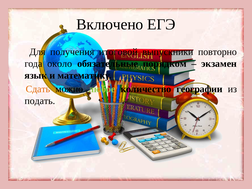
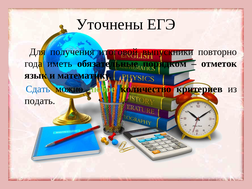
Включено: Включено -> Уточнены (110, 24)
около: около -> иметь (60, 64)
экзамен: экзамен -> отметок (219, 64)
Сдать colour: orange -> blue (38, 89)
географии: географии -> критериев (200, 89)
